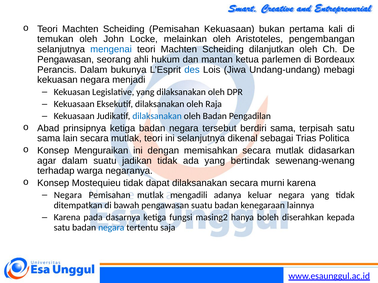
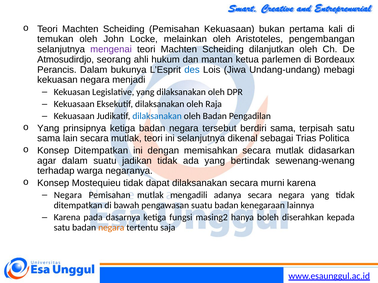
mengenai colour: blue -> purple (111, 49)
Pengawasan: Pengawasan -> Atmosudirdjo (66, 60)
Abad: Abad -> Yang (48, 128)
Konsep Menguraikan: Menguraikan -> Ditempatkan (101, 151)
adanya keluar: keluar -> secara (260, 195)
negara colour: blue -> orange (111, 228)
